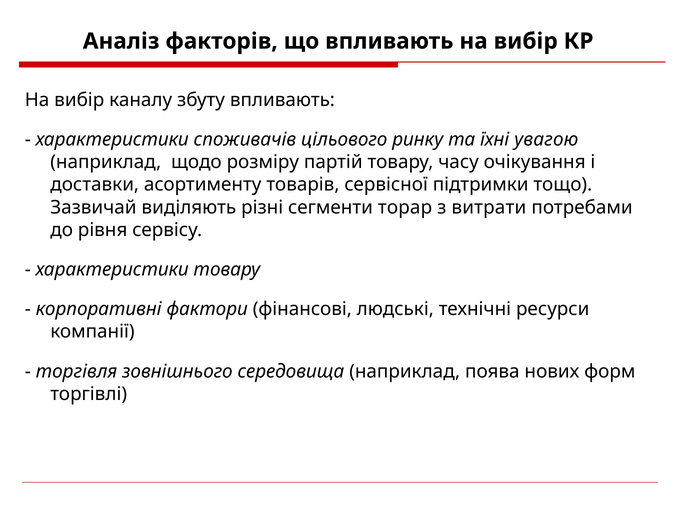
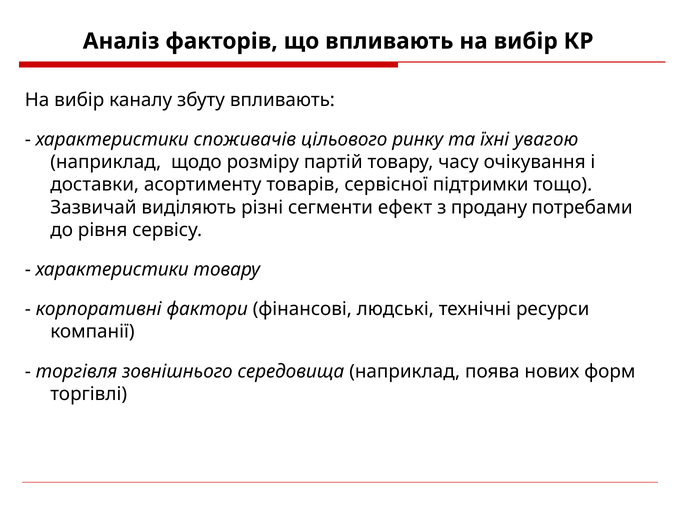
торар: торар -> ефект (405, 207)
витрати: витрати -> продану (489, 207)
